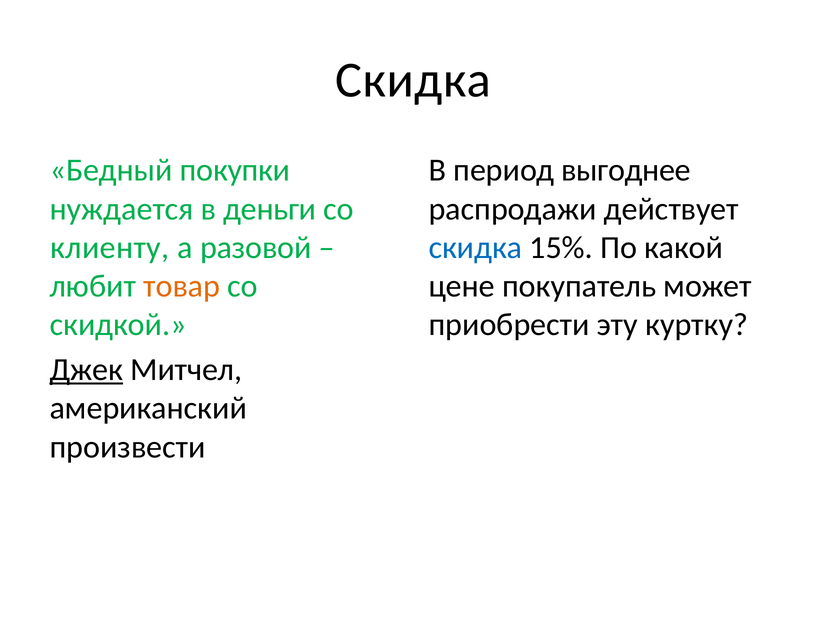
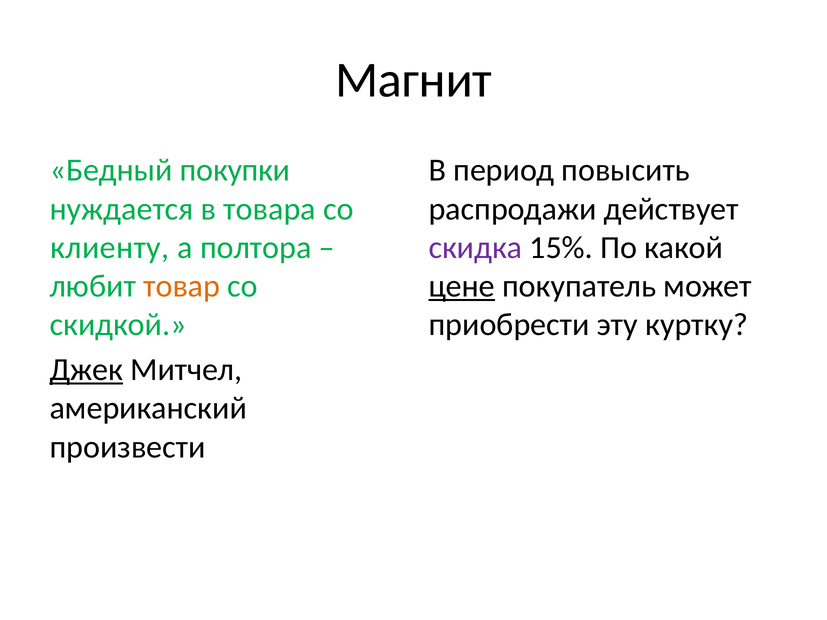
Скидка: Скидка -> Магнит (414, 80)
выгоднее: выгоднее -> повысить (626, 170)
деньги: деньги -> товара (270, 209)
разовой: разовой -> полтора (256, 248)
скидка colour: blue -> purple (476, 248)
цене underline: none -> present (462, 286)
